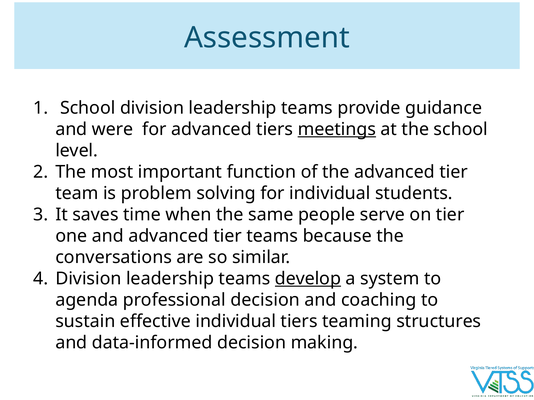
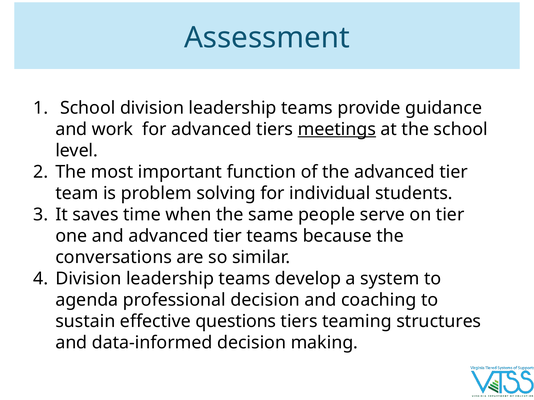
were: were -> work (113, 129)
develop underline: present -> none (308, 279)
effective individual: individual -> questions (236, 322)
